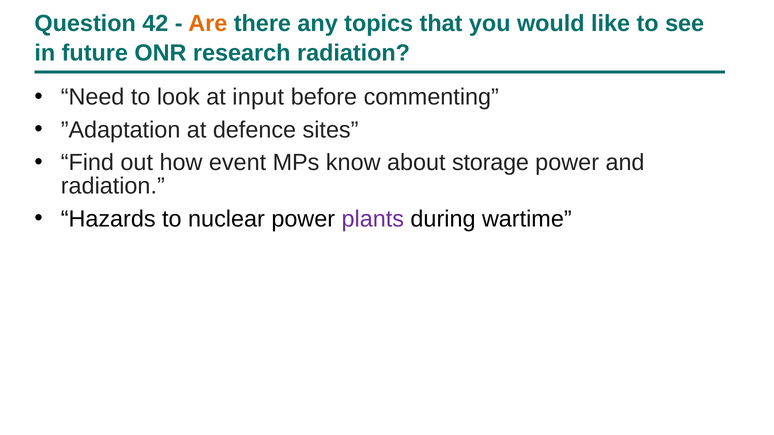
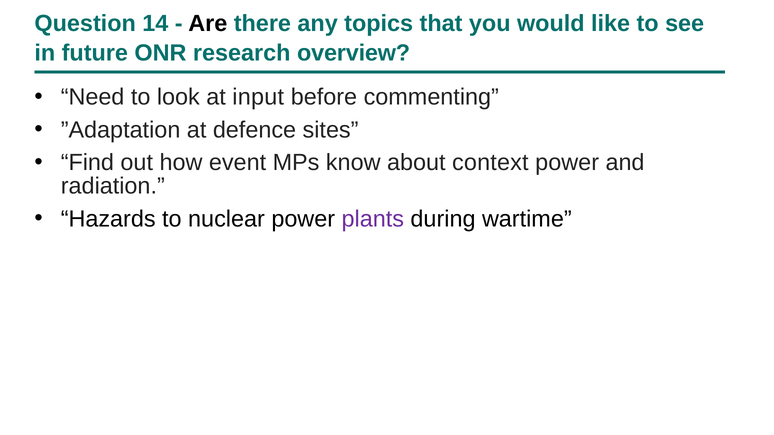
42: 42 -> 14 (155, 24)
Are colour: orange -> black (208, 24)
research radiation: radiation -> overview (354, 53)
storage: storage -> context (490, 163)
